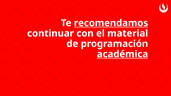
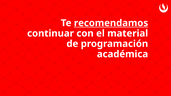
académica underline: present -> none (122, 54)
